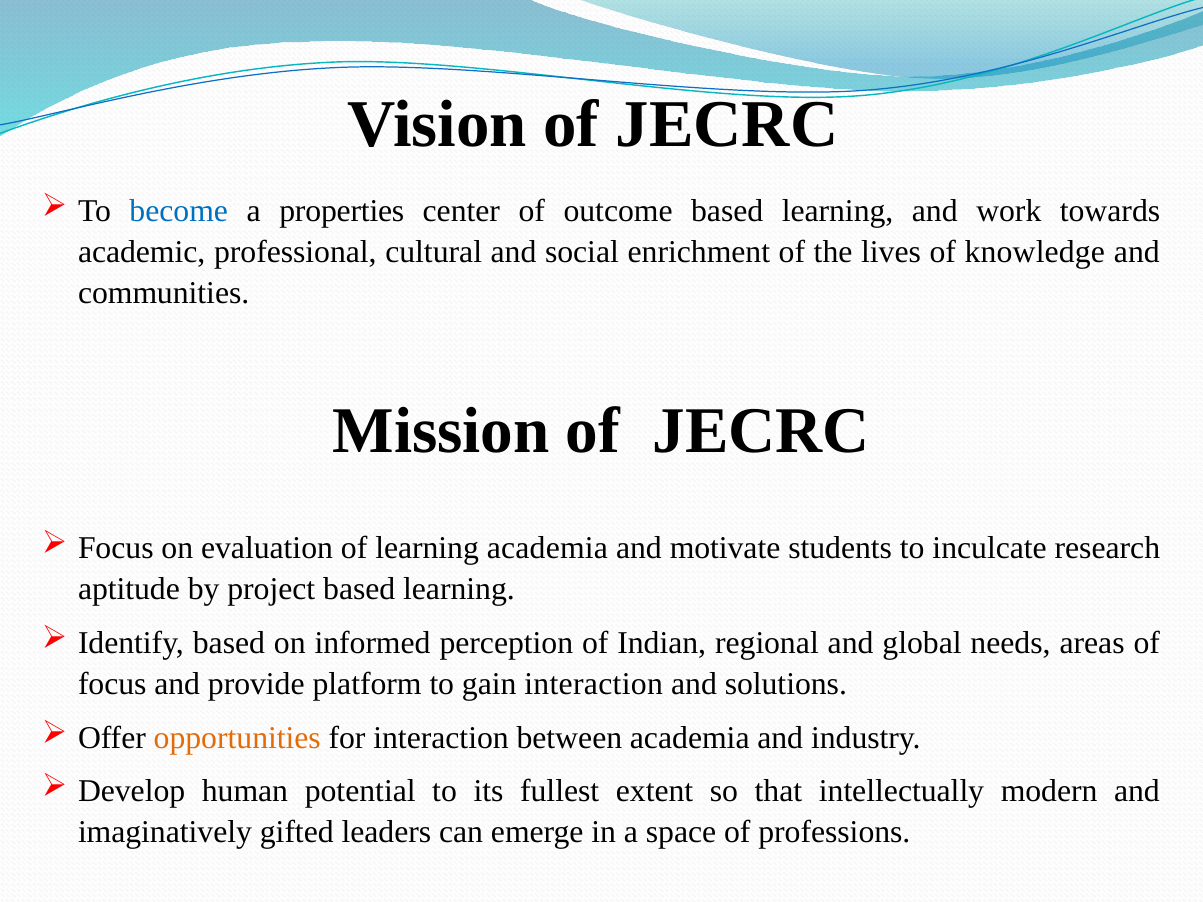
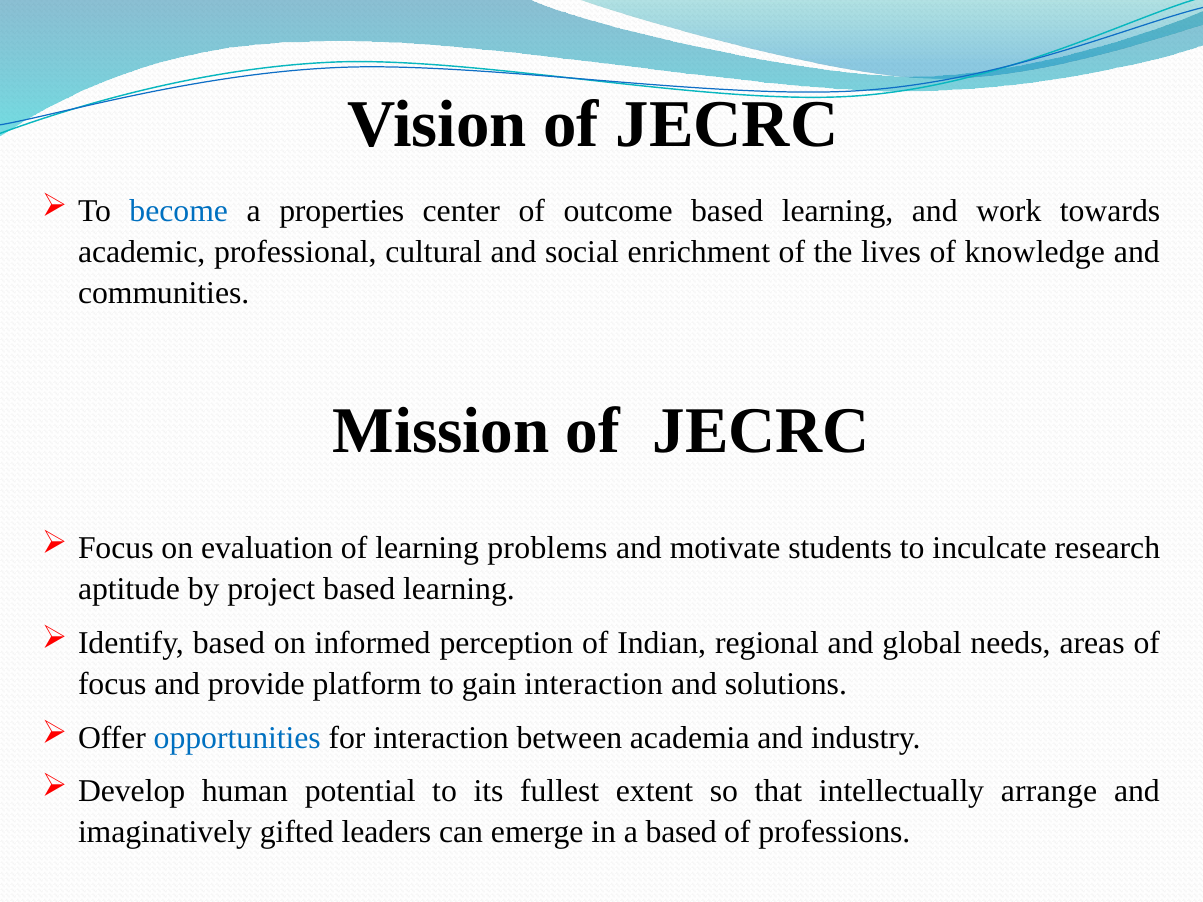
learning academia: academia -> problems (547, 548)
opportunities colour: orange -> blue (237, 738)
modern: modern -> arrange (1049, 792)
a space: space -> based (681, 833)
